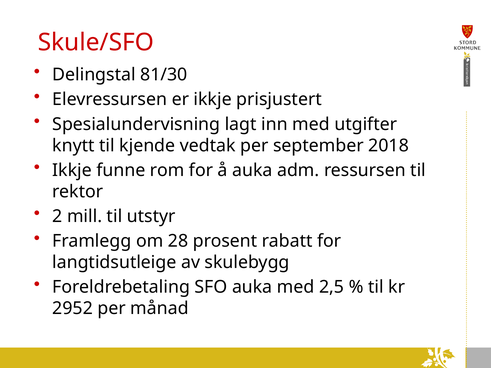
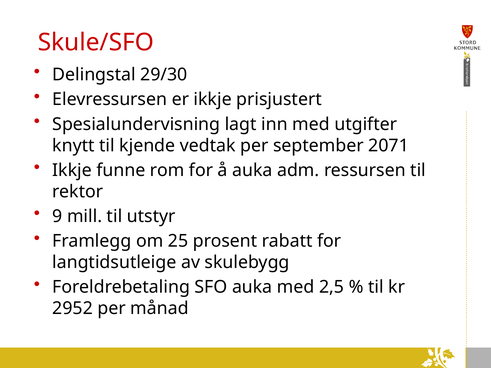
81/30: 81/30 -> 29/30 (164, 75)
2018: 2018 -> 2071 (389, 146)
2: 2 -> 9 (57, 216)
28: 28 -> 25 (178, 241)
